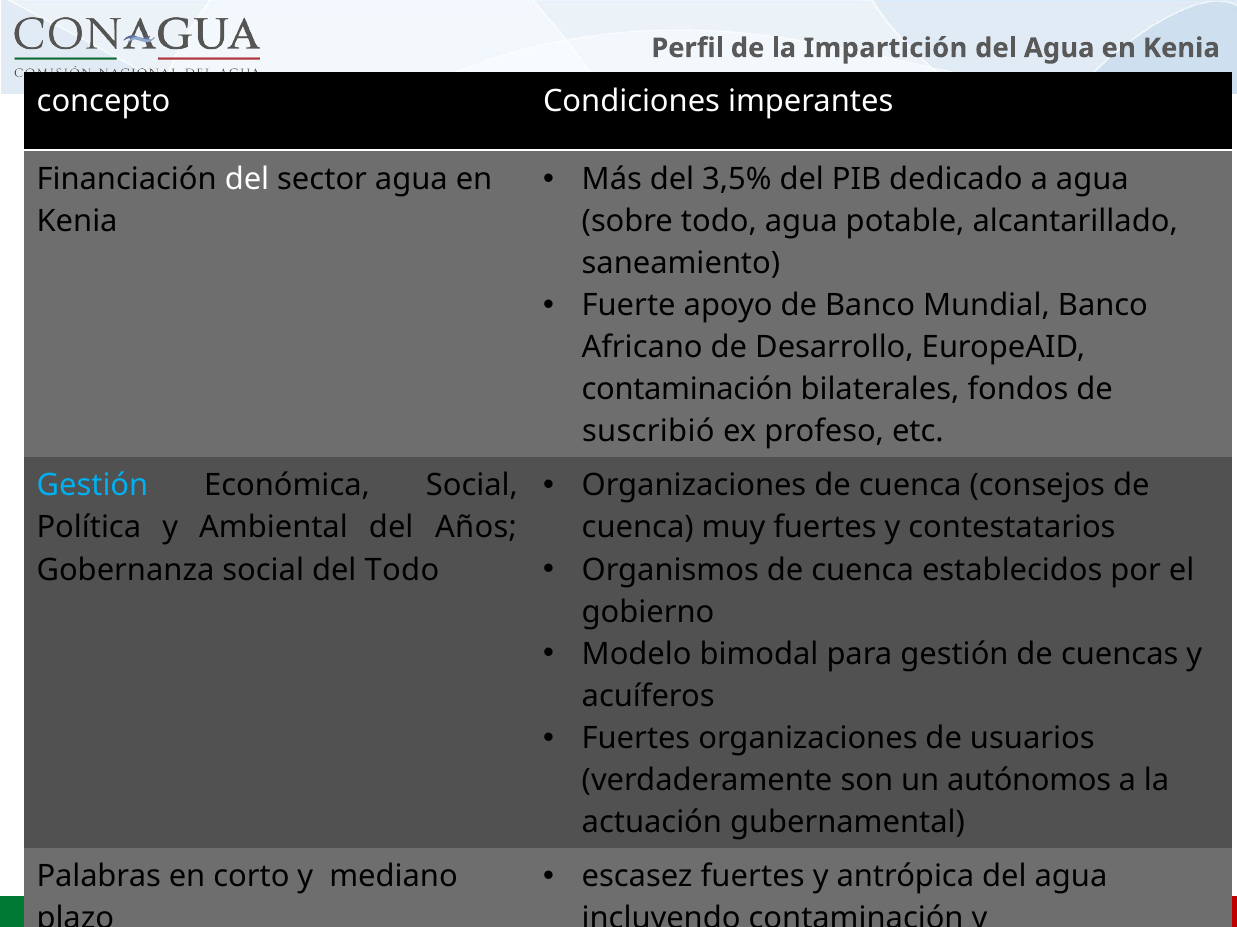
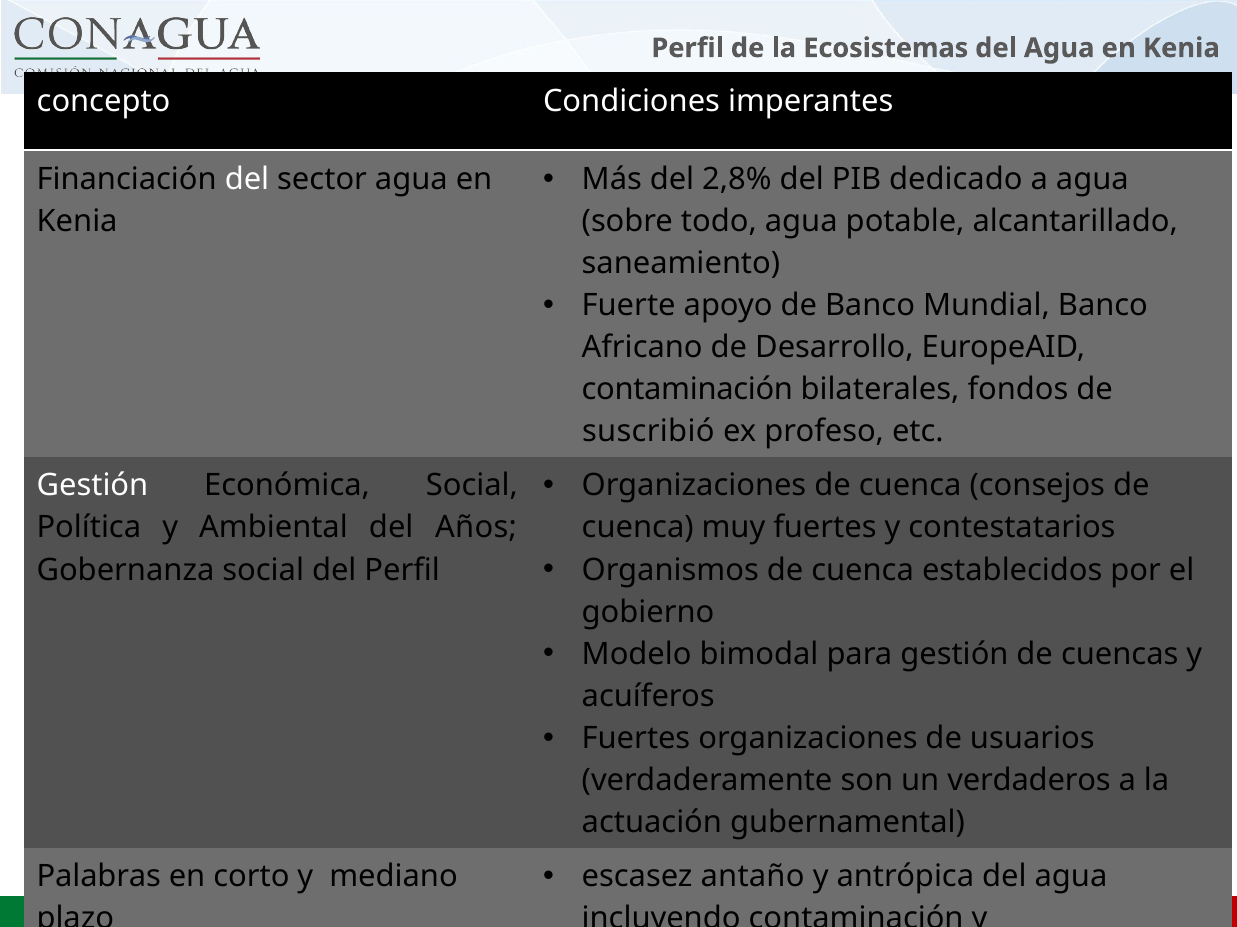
Impartición: Impartición -> Ecosistemas (886, 48)
3,5%: 3,5% -> 2,8% (737, 179)
Gestión colour: light blue -> white (92, 486)
del Todo: Todo -> Perfil (402, 570)
autónomos: autónomos -> verdaderos (1029, 781)
escasez fuertes: fuertes -> antaño (753, 877)
